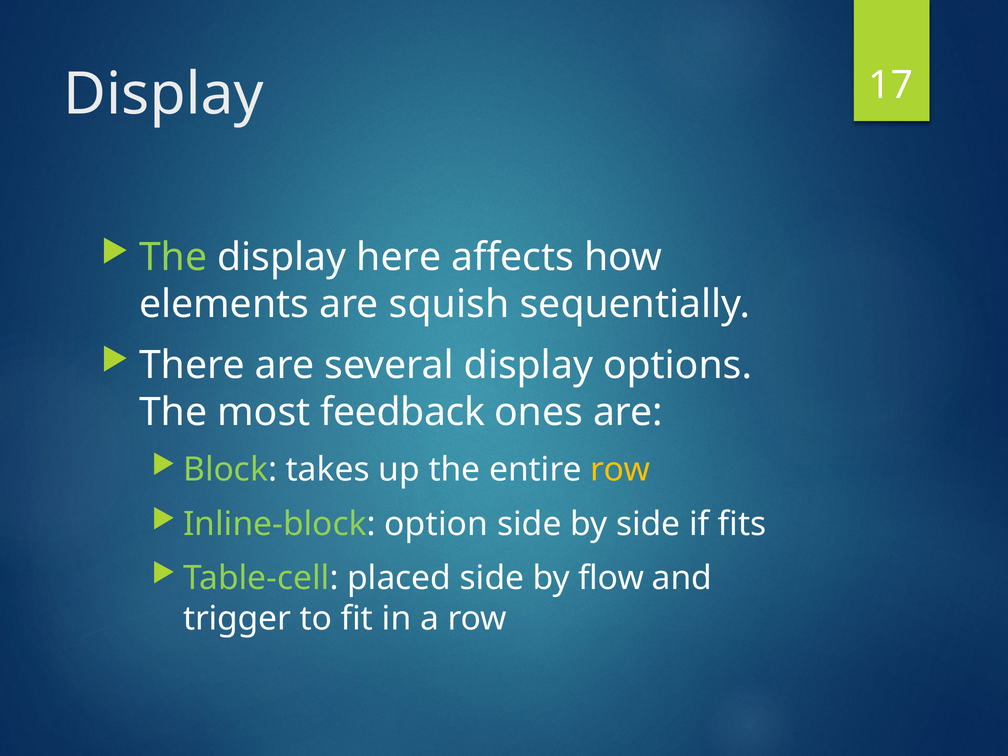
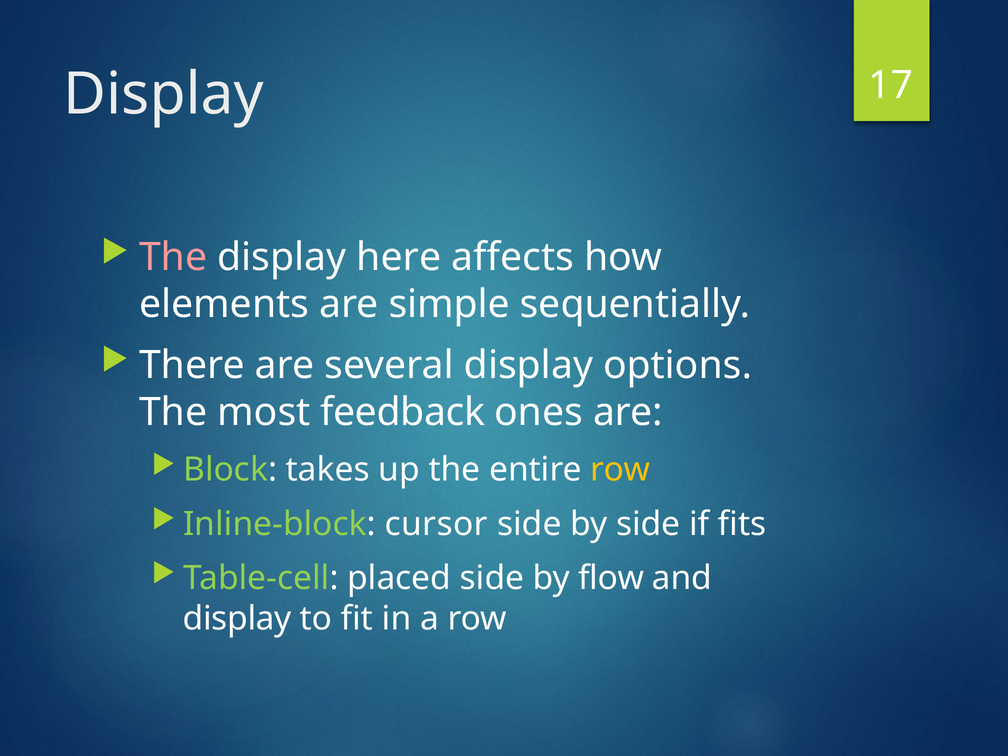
The colour: light green -> pink (173, 258)
squish: squish -> simple (449, 305)
option: option -> cursor (436, 524)
trigger: trigger -> display (237, 619)
